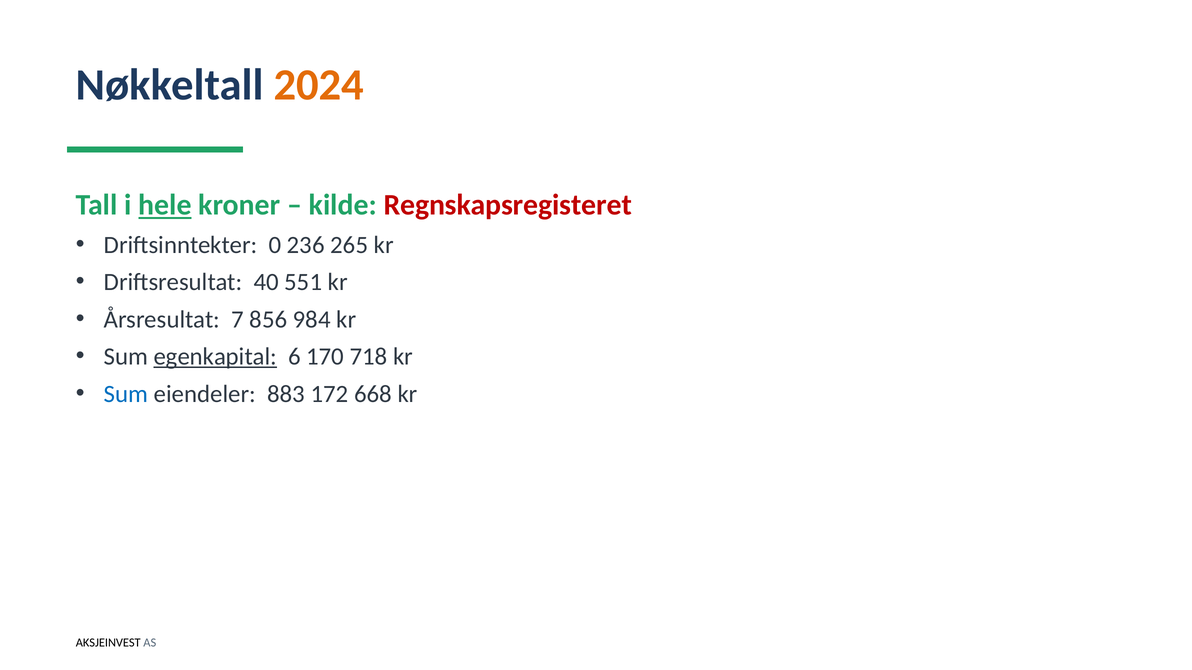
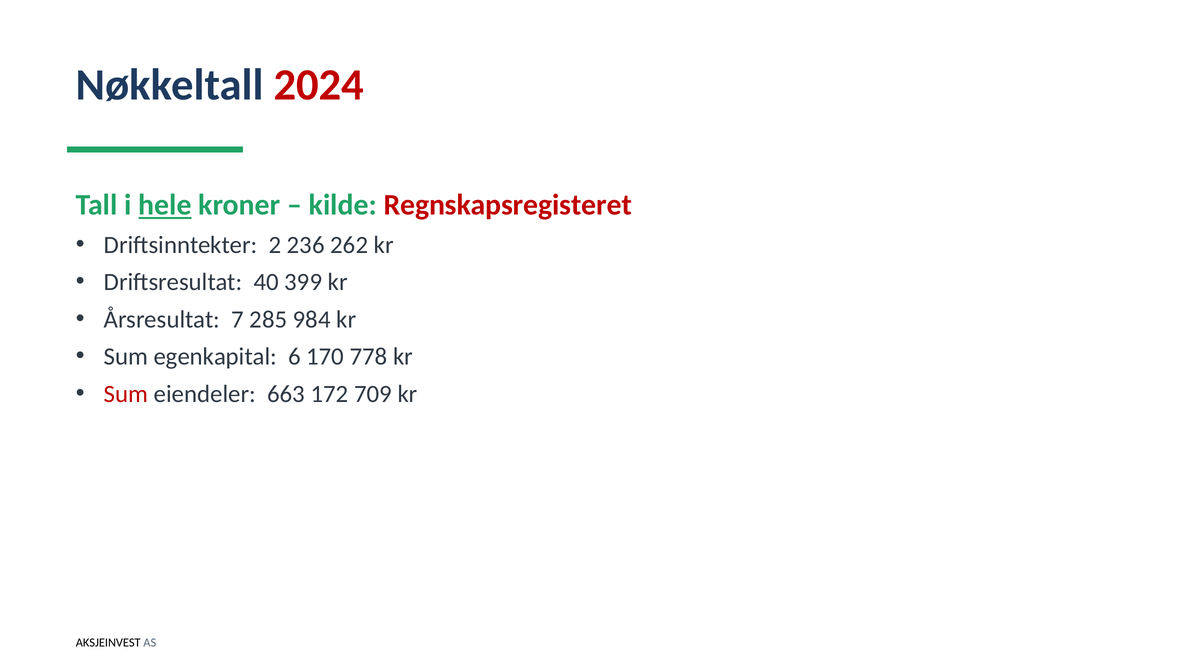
2024 colour: orange -> red (319, 85)
0: 0 -> 2 (275, 245)
265: 265 -> 262 (349, 245)
551: 551 -> 399 (303, 282)
856: 856 -> 285 (268, 320)
egenkapital underline: present -> none (215, 357)
718: 718 -> 778 (369, 357)
Sum colour: blue -> red (126, 394)
883: 883 -> 663 (286, 394)
668: 668 -> 709 (373, 394)
